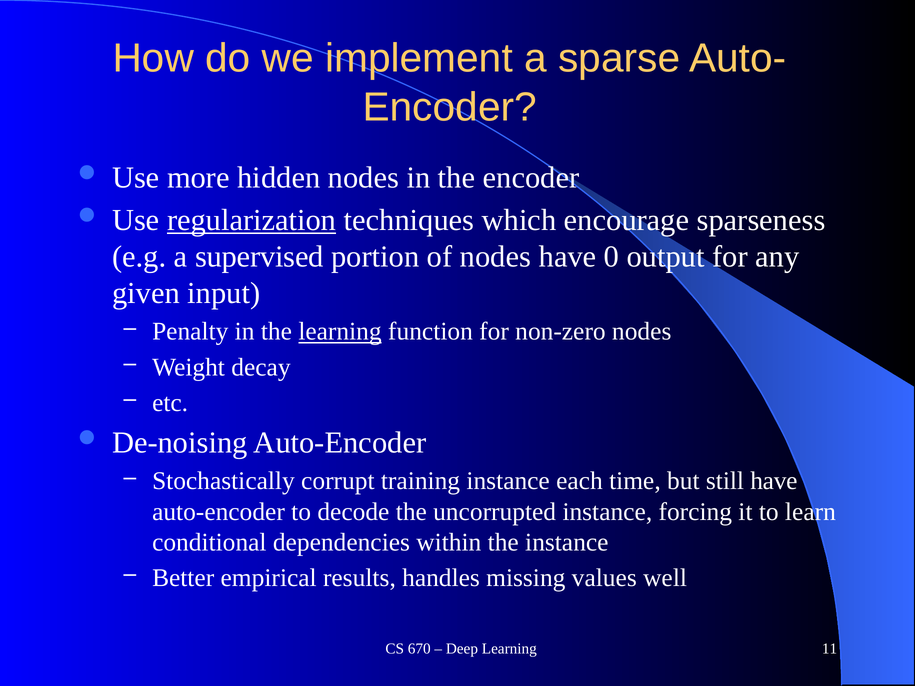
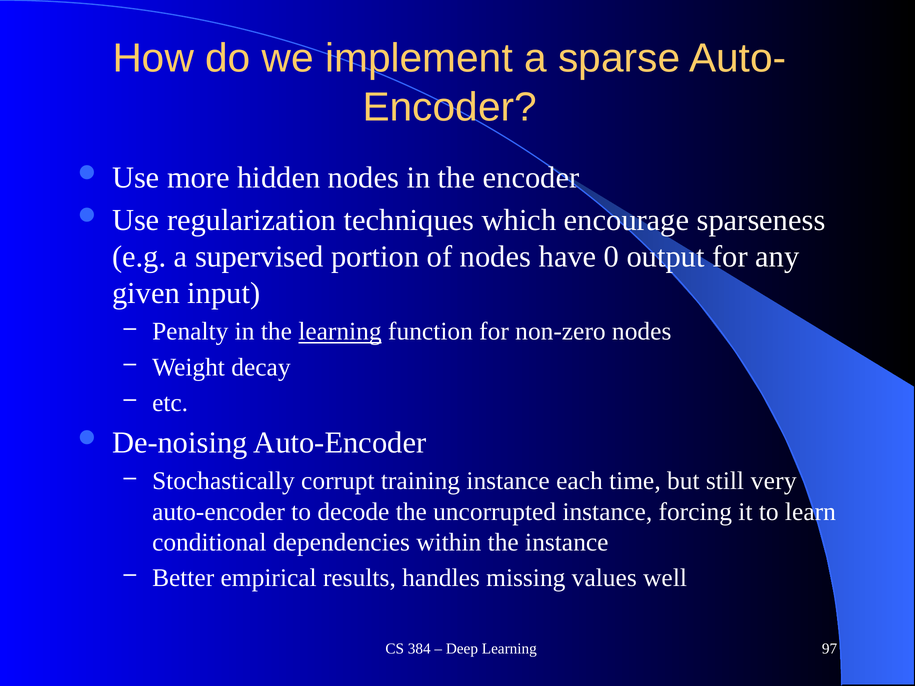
regularization underline: present -> none (252, 220)
still have: have -> very (774, 481)
670: 670 -> 384 (419, 649)
11: 11 -> 97 (830, 649)
